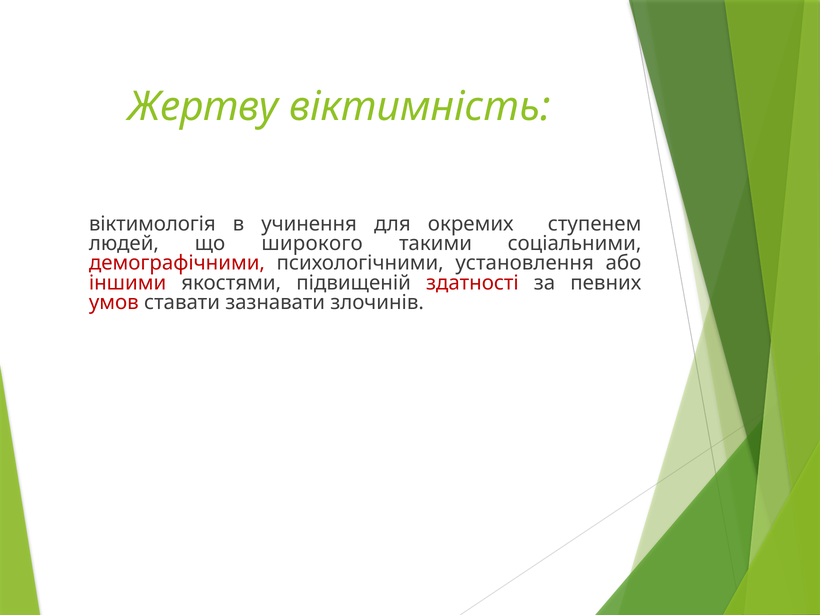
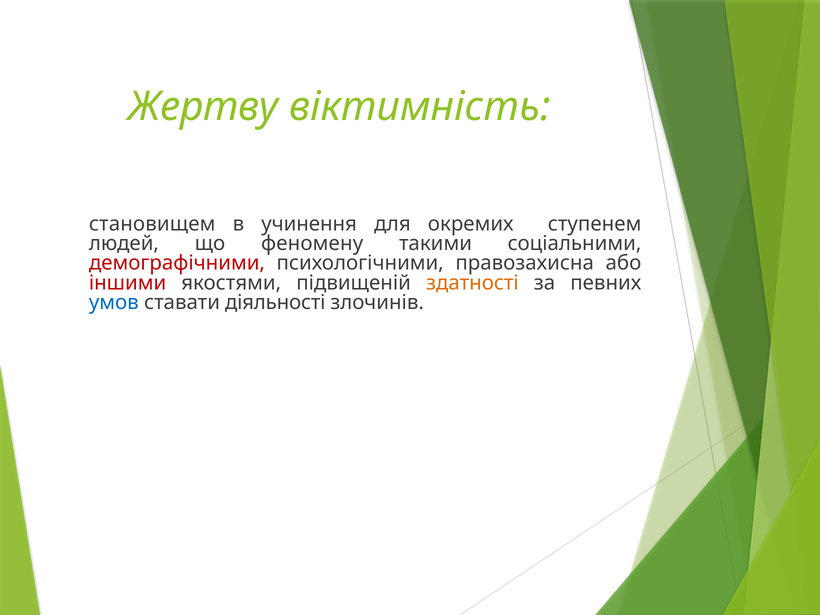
віктимологія: віктимологія -> становищем (152, 224)
широкого: широкого -> феномену (312, 243)
установлення: установлення -> правозахисна (525, 263)
здатності colour: red -> orange (472, 283)
умов colour: red -> blue (114, 303)
зазнавати: зазнавати -> діяльності (275, 303)
